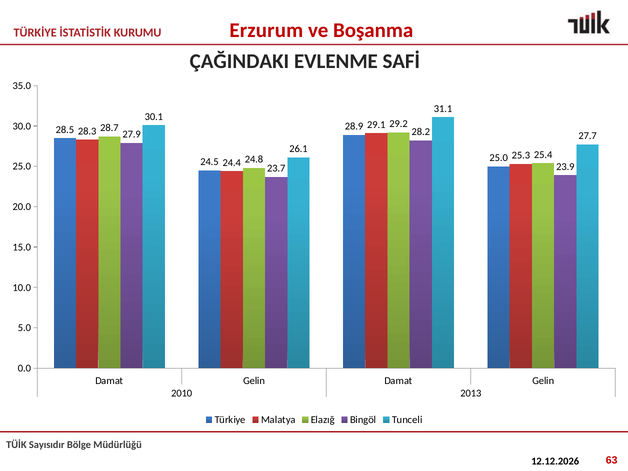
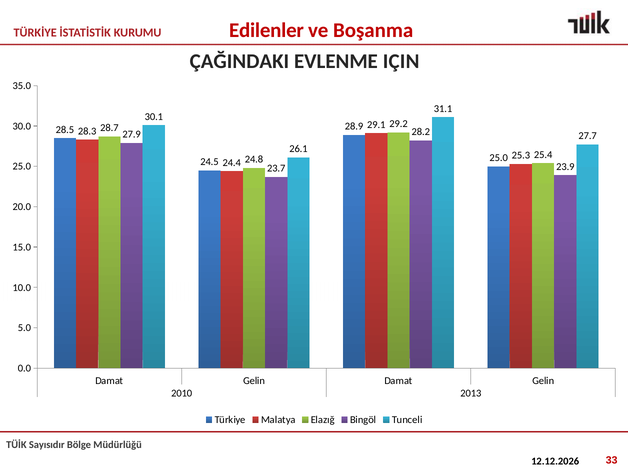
Erzurum: Erzurum -> Edilenler (266, 30)
SAFİ: SAFİ -> IÇIN (401, 61)
63: 63 -> 33 (612, 460)
